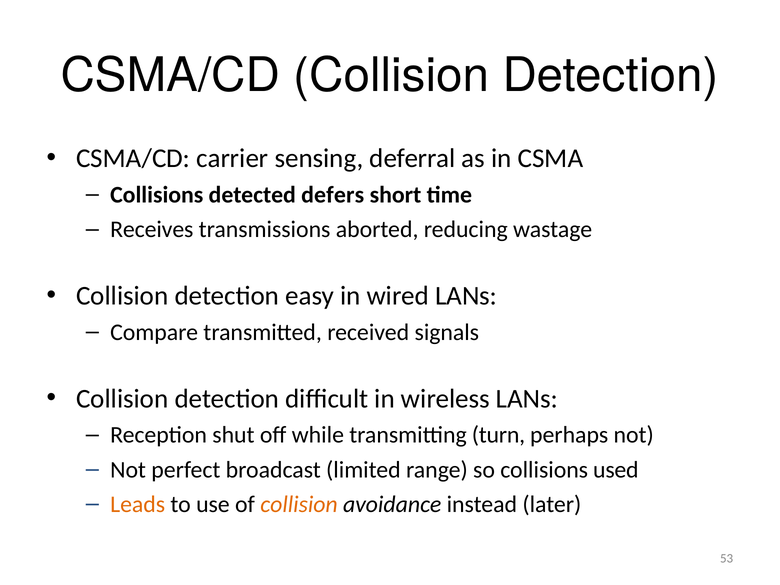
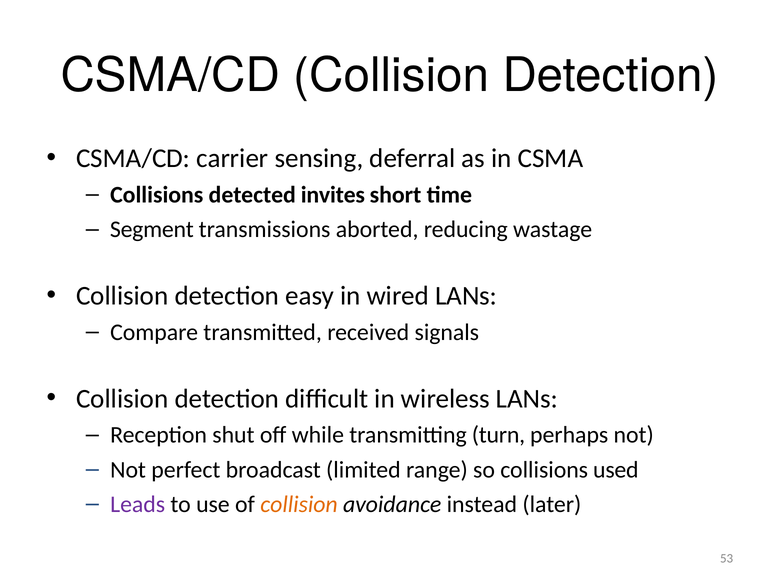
defers: defers -> invites (333, 195)
Receives: Receives -> Segment (152, 230)
Leads colour: orange -> purple (138, 504)
